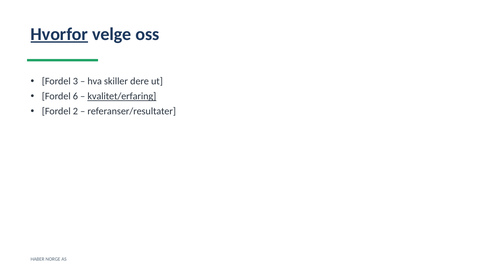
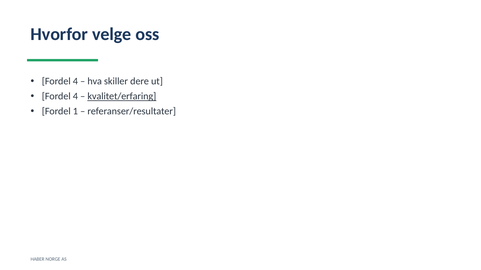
Hvorfor underline: present -> none (59, 34)
3: 3 -> 4 (75, 81)
6: 6 -> 4 (75, 97)
2: 2 -> 1 (75, 112)
